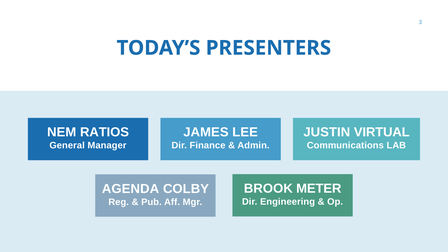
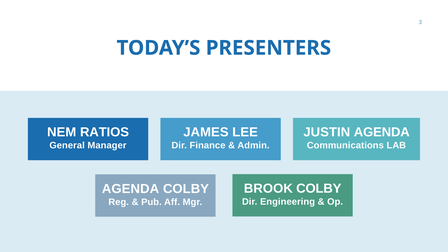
JUSTIN VIRTUAL: VIRTUAL -> AGENDA (382, 132)
BROOK METER: METER -> COLBY (319, 189)
